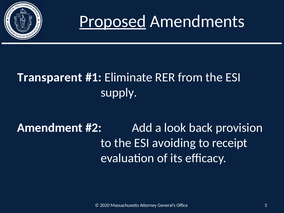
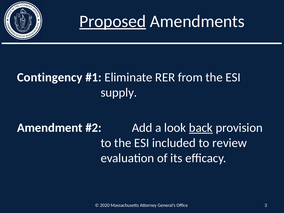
Transparent: Transparent -> Contingency (50, 77)
back underline: none -> present (201, 128)
avoiding: avoiding -> included (174, 143)
receipt: receipt -> review (230, 143)
